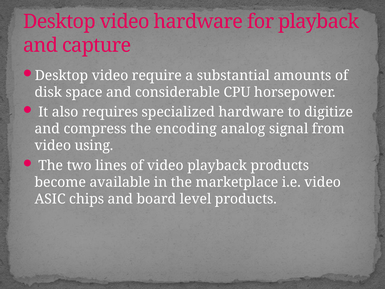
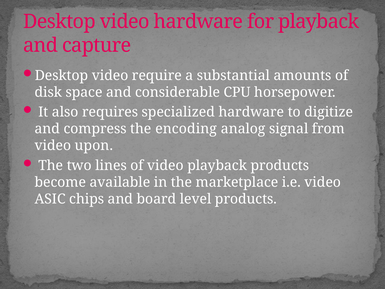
using: using -> upon (94, 145)
